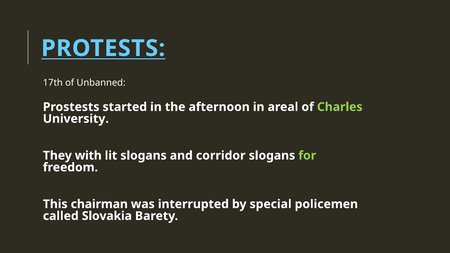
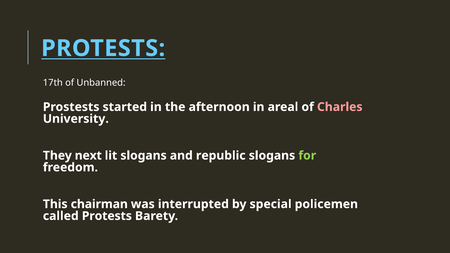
Charles colour: light green -> pink (340, 107)
with: with -> next (88, 156)
corridor: corridor -> republic (221, 156)
called Slovakia: Slovakia -> Protests (107, 216)
